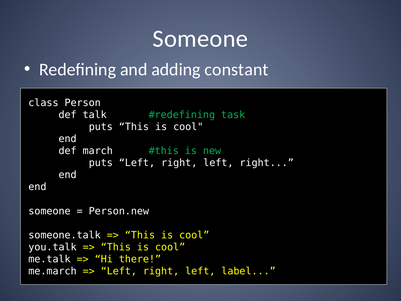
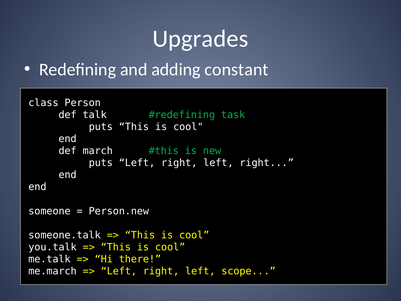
Someone: Someone -> Upgrades (200, 39)
label: label -> scope (249, 271)
